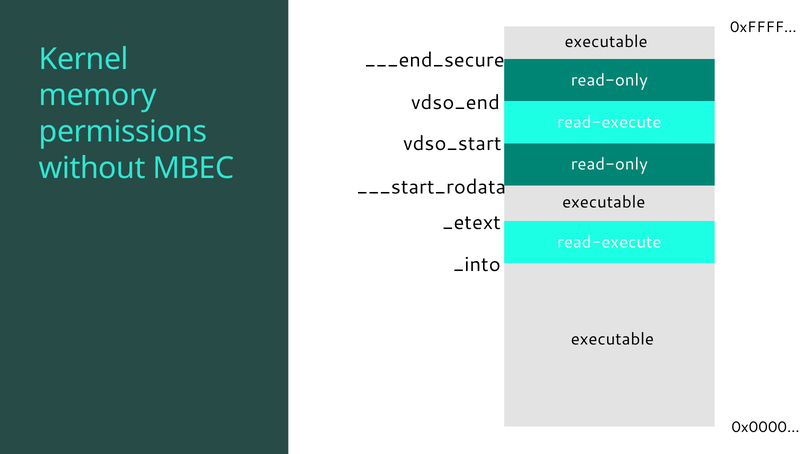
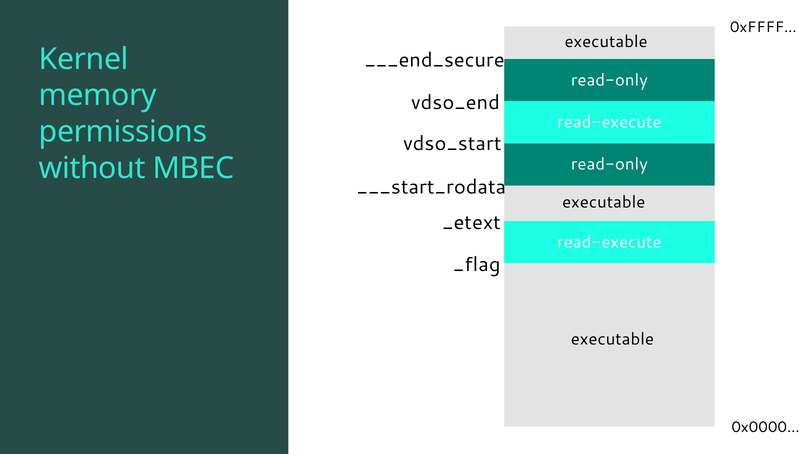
_into: _into -> _flag (477, 264)
